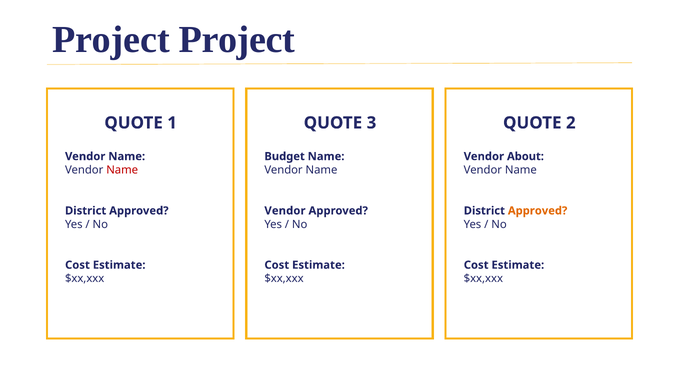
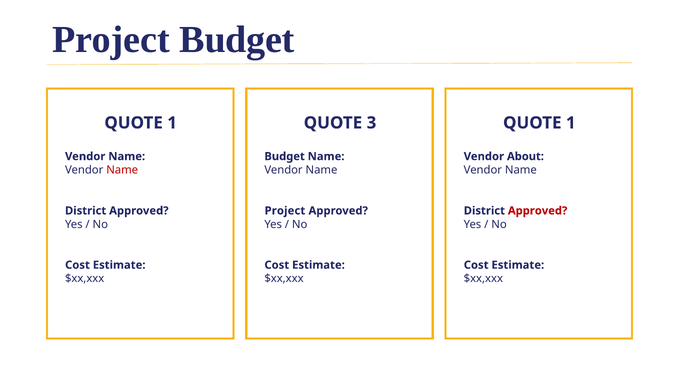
Project Project: Project -> Budget (237, 39)
2: 2 -> 1 (571, 123)
Vendor: Vendor -> Project (285, 211)
Approved colour: orange -> red (538, 211)
